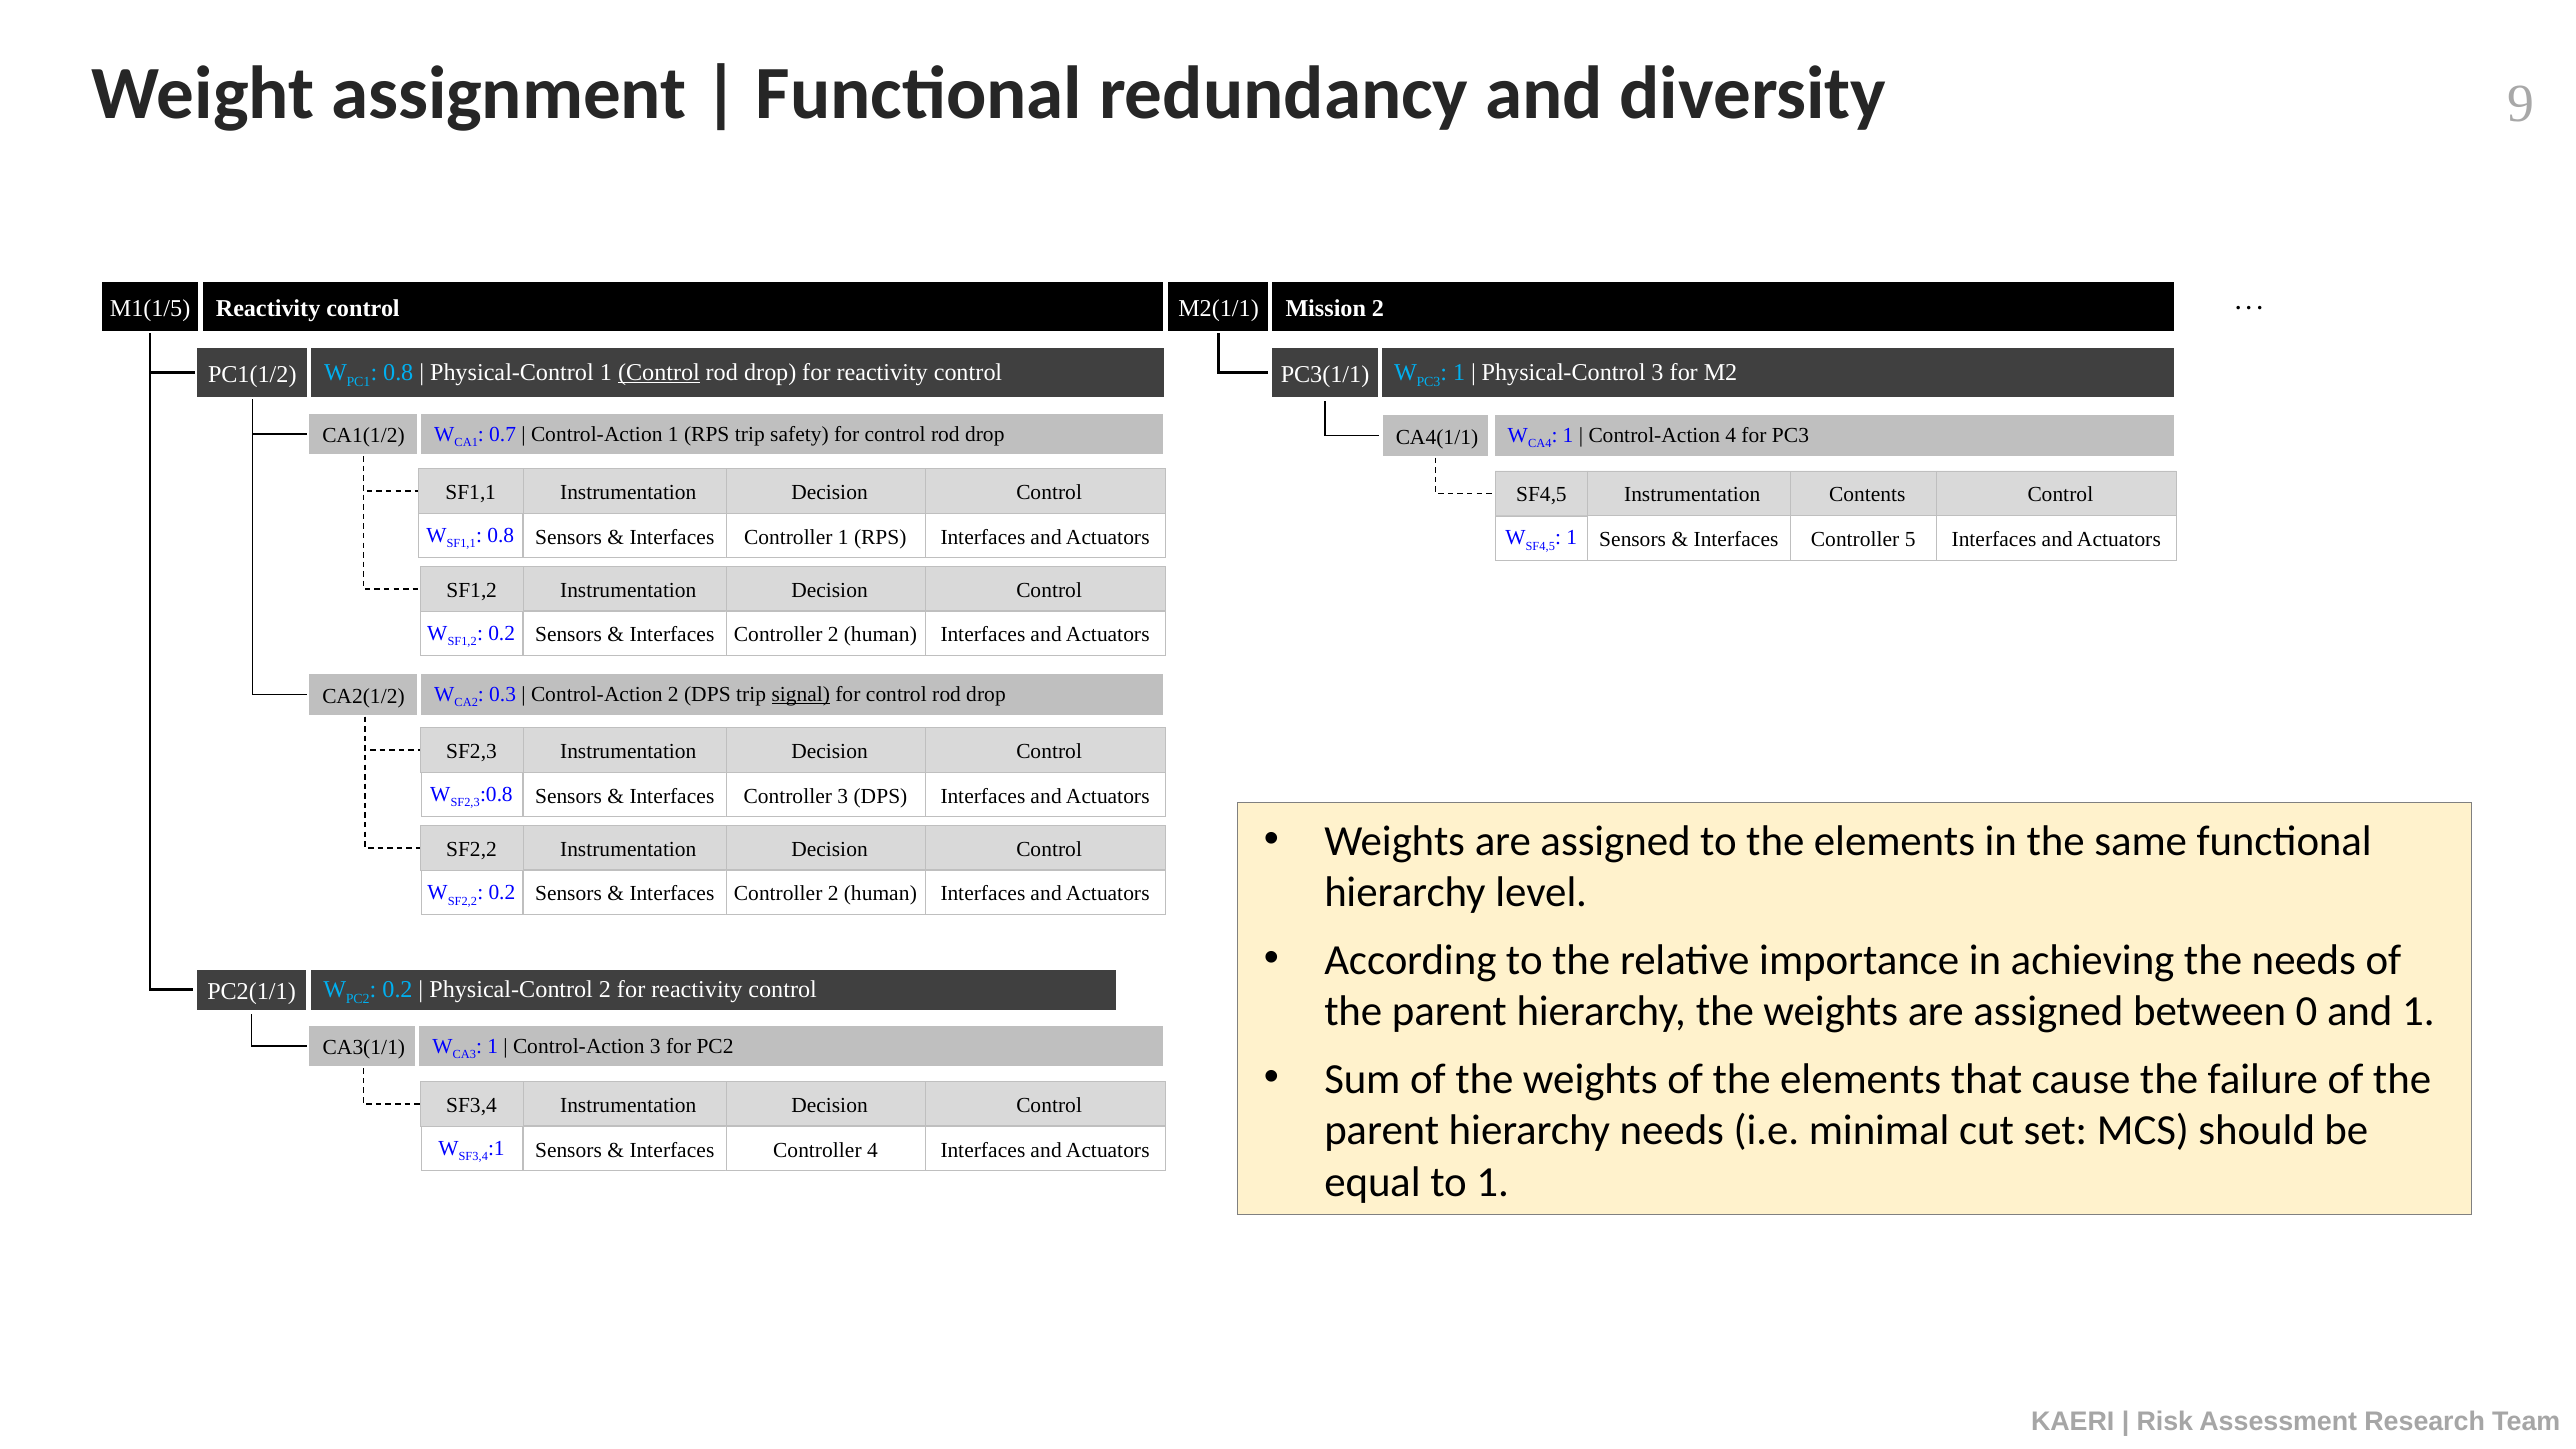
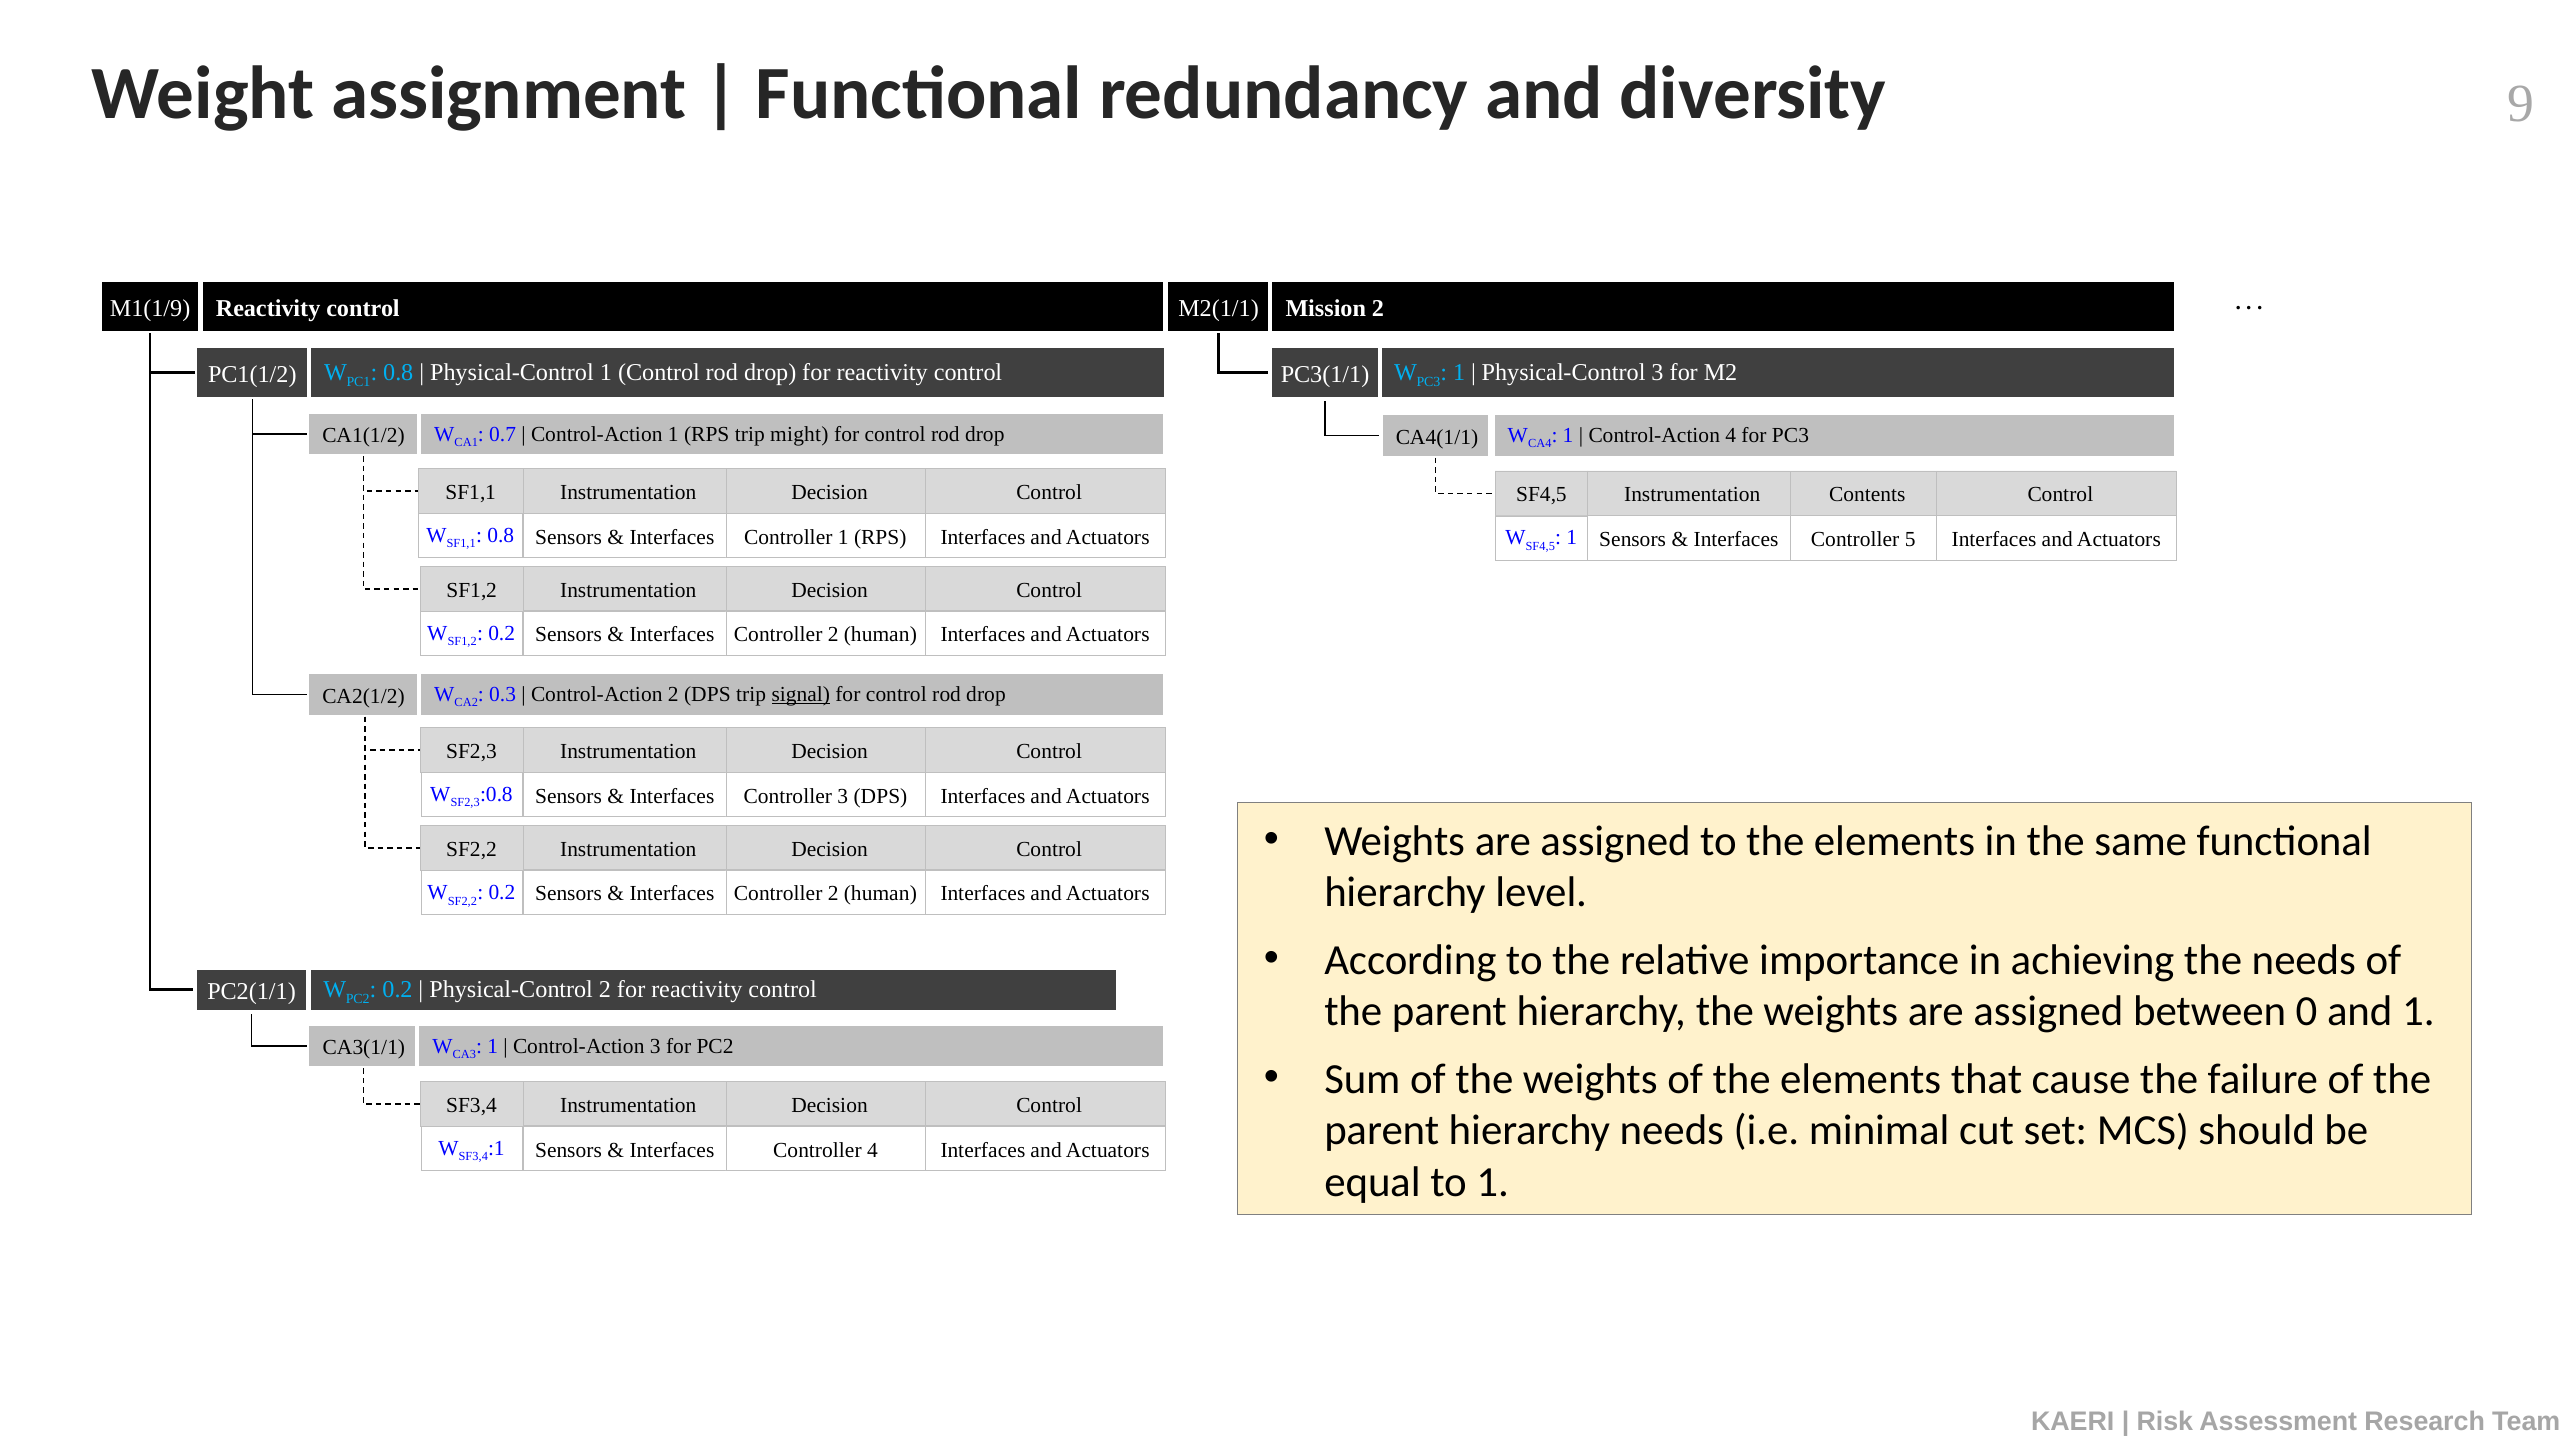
M1(1/5: M1(1/5 -> M1(1/9 (150, 308)
Control underline: present -> none (659, 372)
safety: safety -> might (799, 434)
